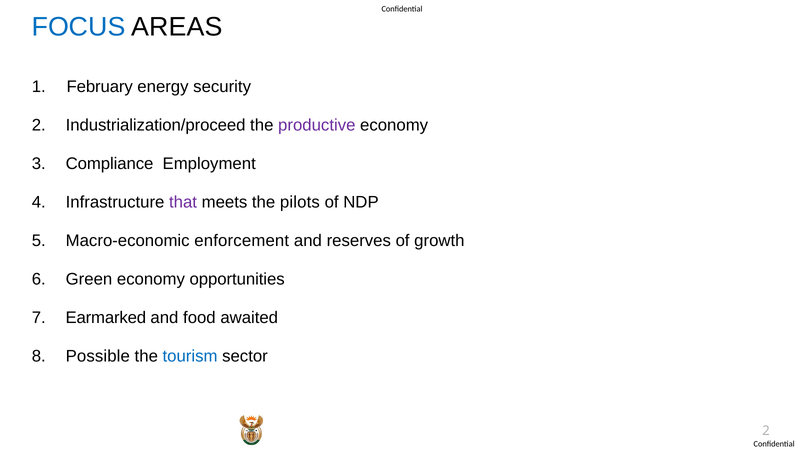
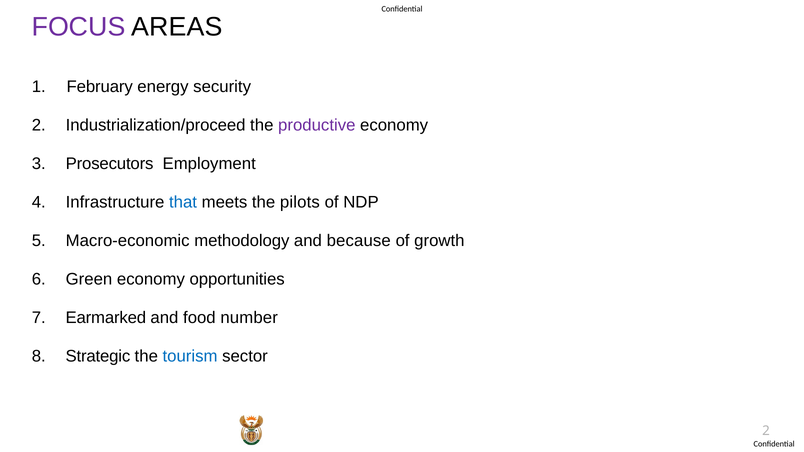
FOCUS colour: blue -> purple (79, 27)
Compliance: Compliance -> Prosecutors (110, 164)
that colour: purple -> blue (183, 202)
enforcement: enforcement -> methodology (242, 241)
reserves: reserves -> because (359, 241)
awaited: awaited -> number (249, 318)
Possible: Possible -> Strategic (98, 357)
